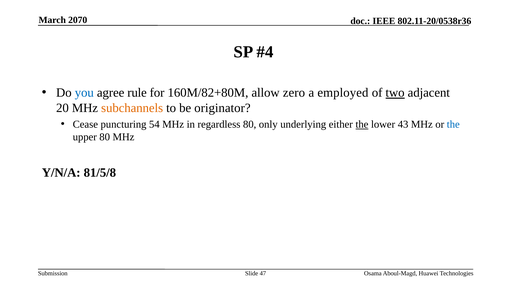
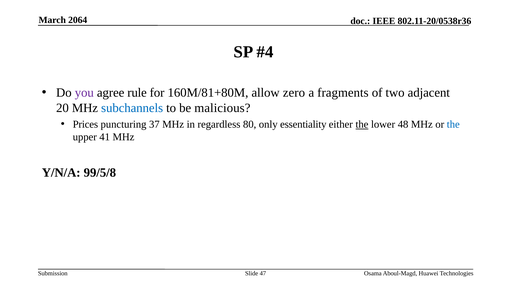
2070: 2070 -> 2064 (78, 20)
you colour: blue -> purple (84, 93)
160M/82+80M: 160M/82+80M -> 160M/81+80M (208, 93)
employed: employed -> fragments (343, 93)
two underline: present -> none (395, 93)
subchannels colour: orange -> blue (132, 108)
originator: originator -> malicious (222, 108)
Cease: Cease -> Prices (85, 124)
54: 54 -> 37 (154, 124)
underlying: underlying -> essentiality (303, 124)
43: 43 -> 48 (403, 124)
upper 80: 80 -> 41 (105, 137)
81/5/8: 81/5/8 -> 99/5/8 (100, 173)
